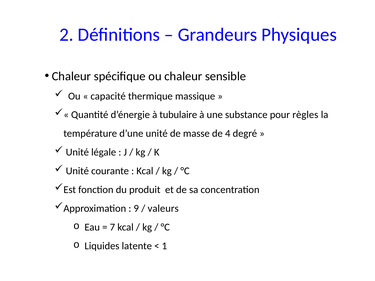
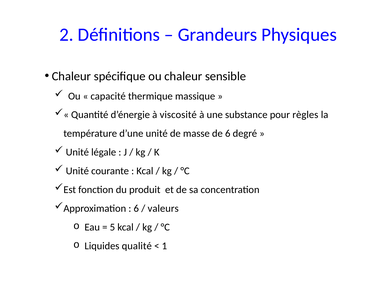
tubulaire: tubulaire -> viscosité (178, 115)
de 4: 4 -> 6 (228, 134)
9: 9 -> 6 (136, 209)
7: 7 -> 5 (112, 227)
latente: latente -> qualité (137, 246)
